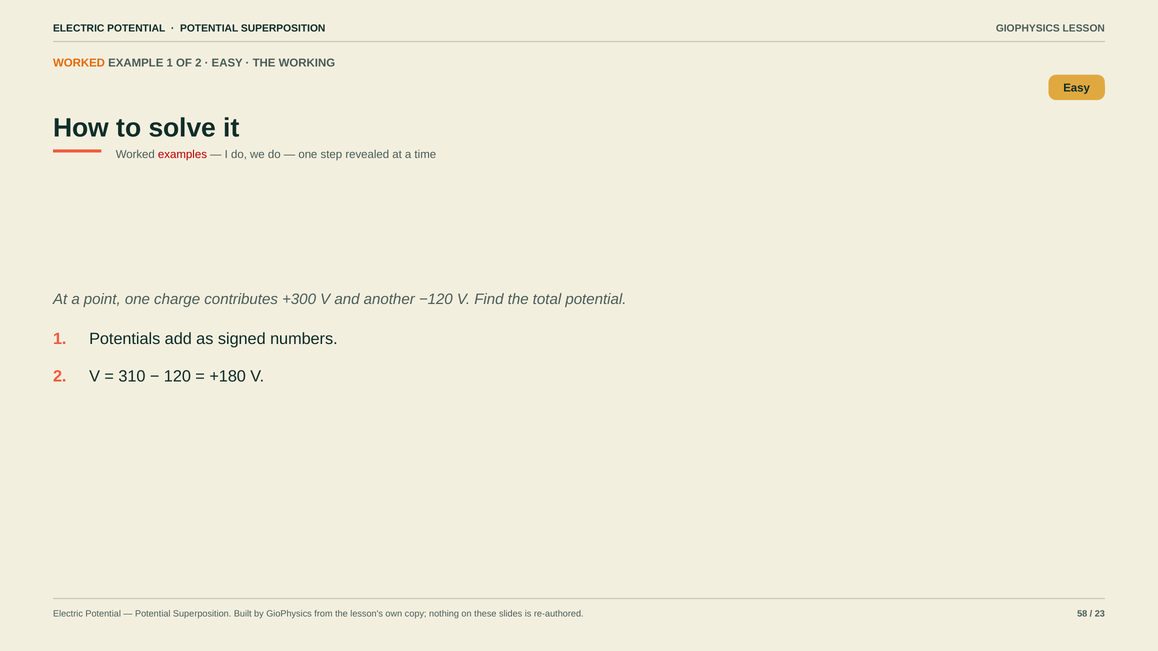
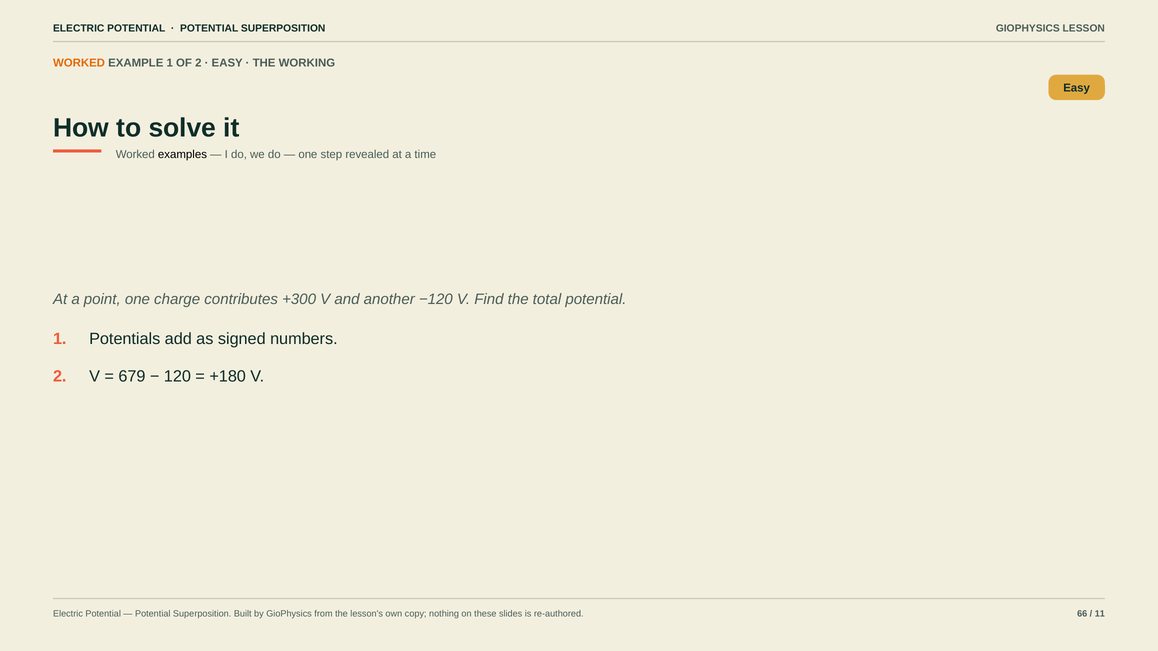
examples colour: red -> black (182, 155)
310: 310 -> 679 (132, 376)
58: 58 -> 66 (1082, 614)
23: 23 -> 11 (1100, 614)
